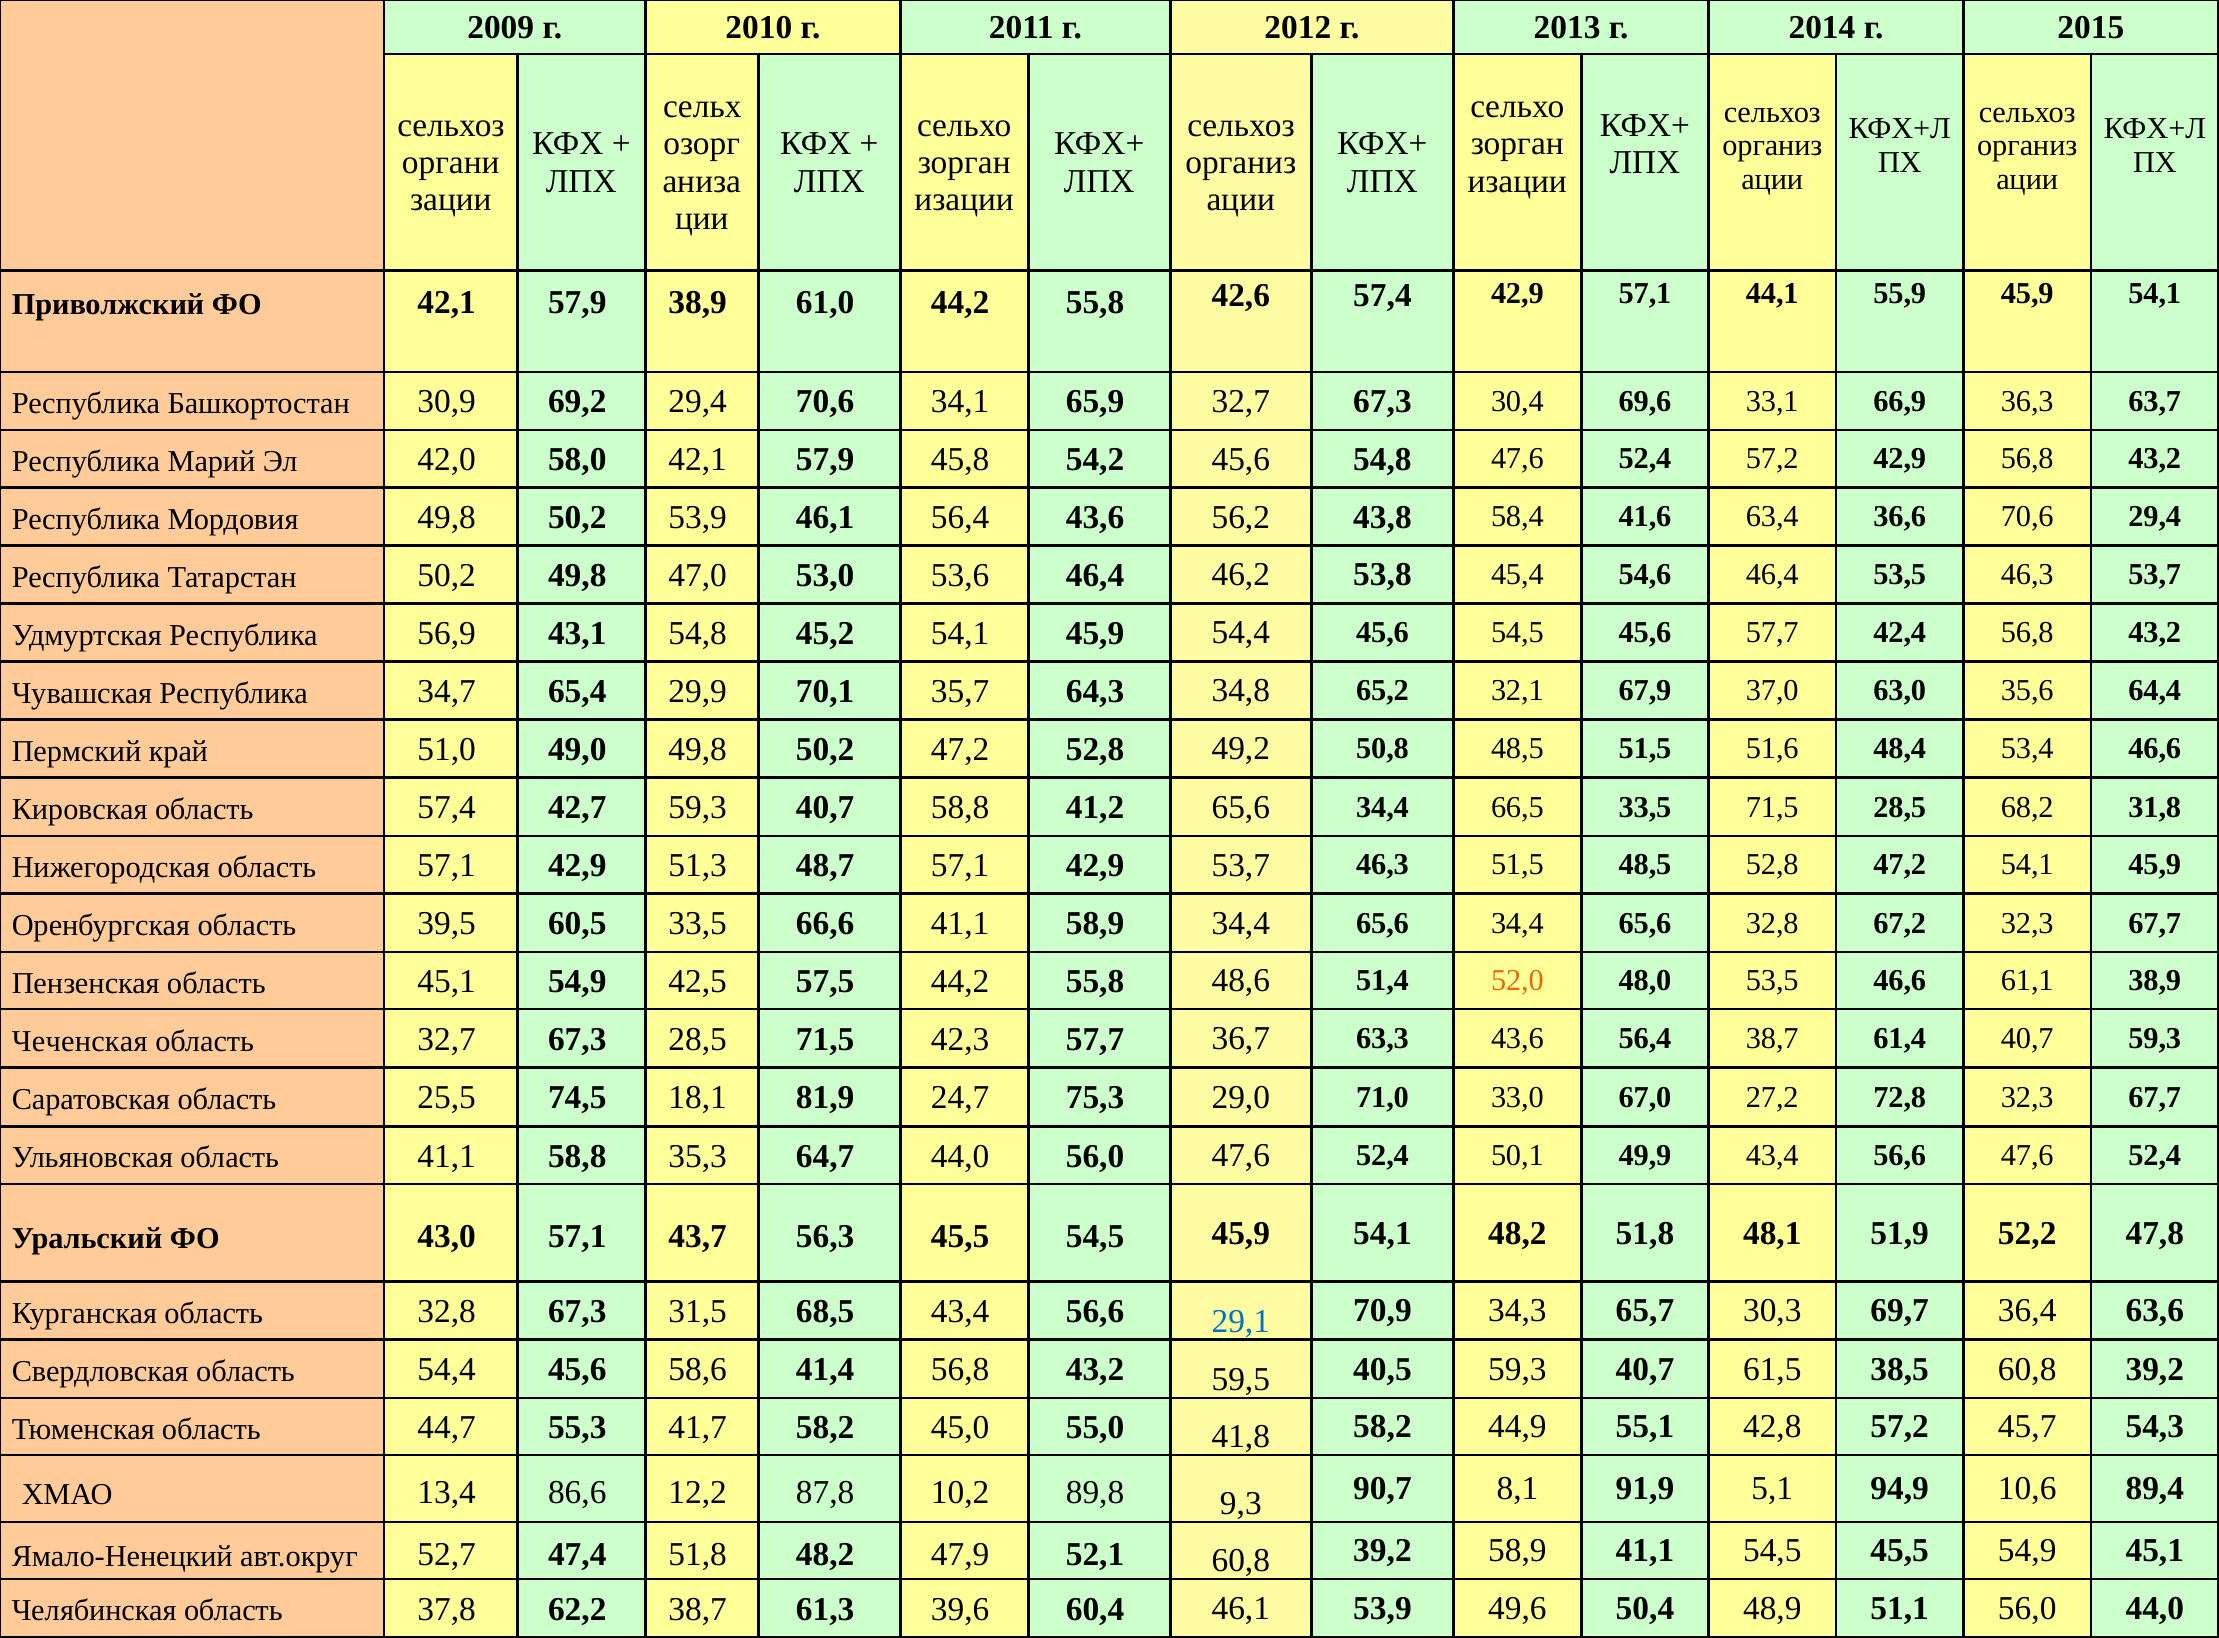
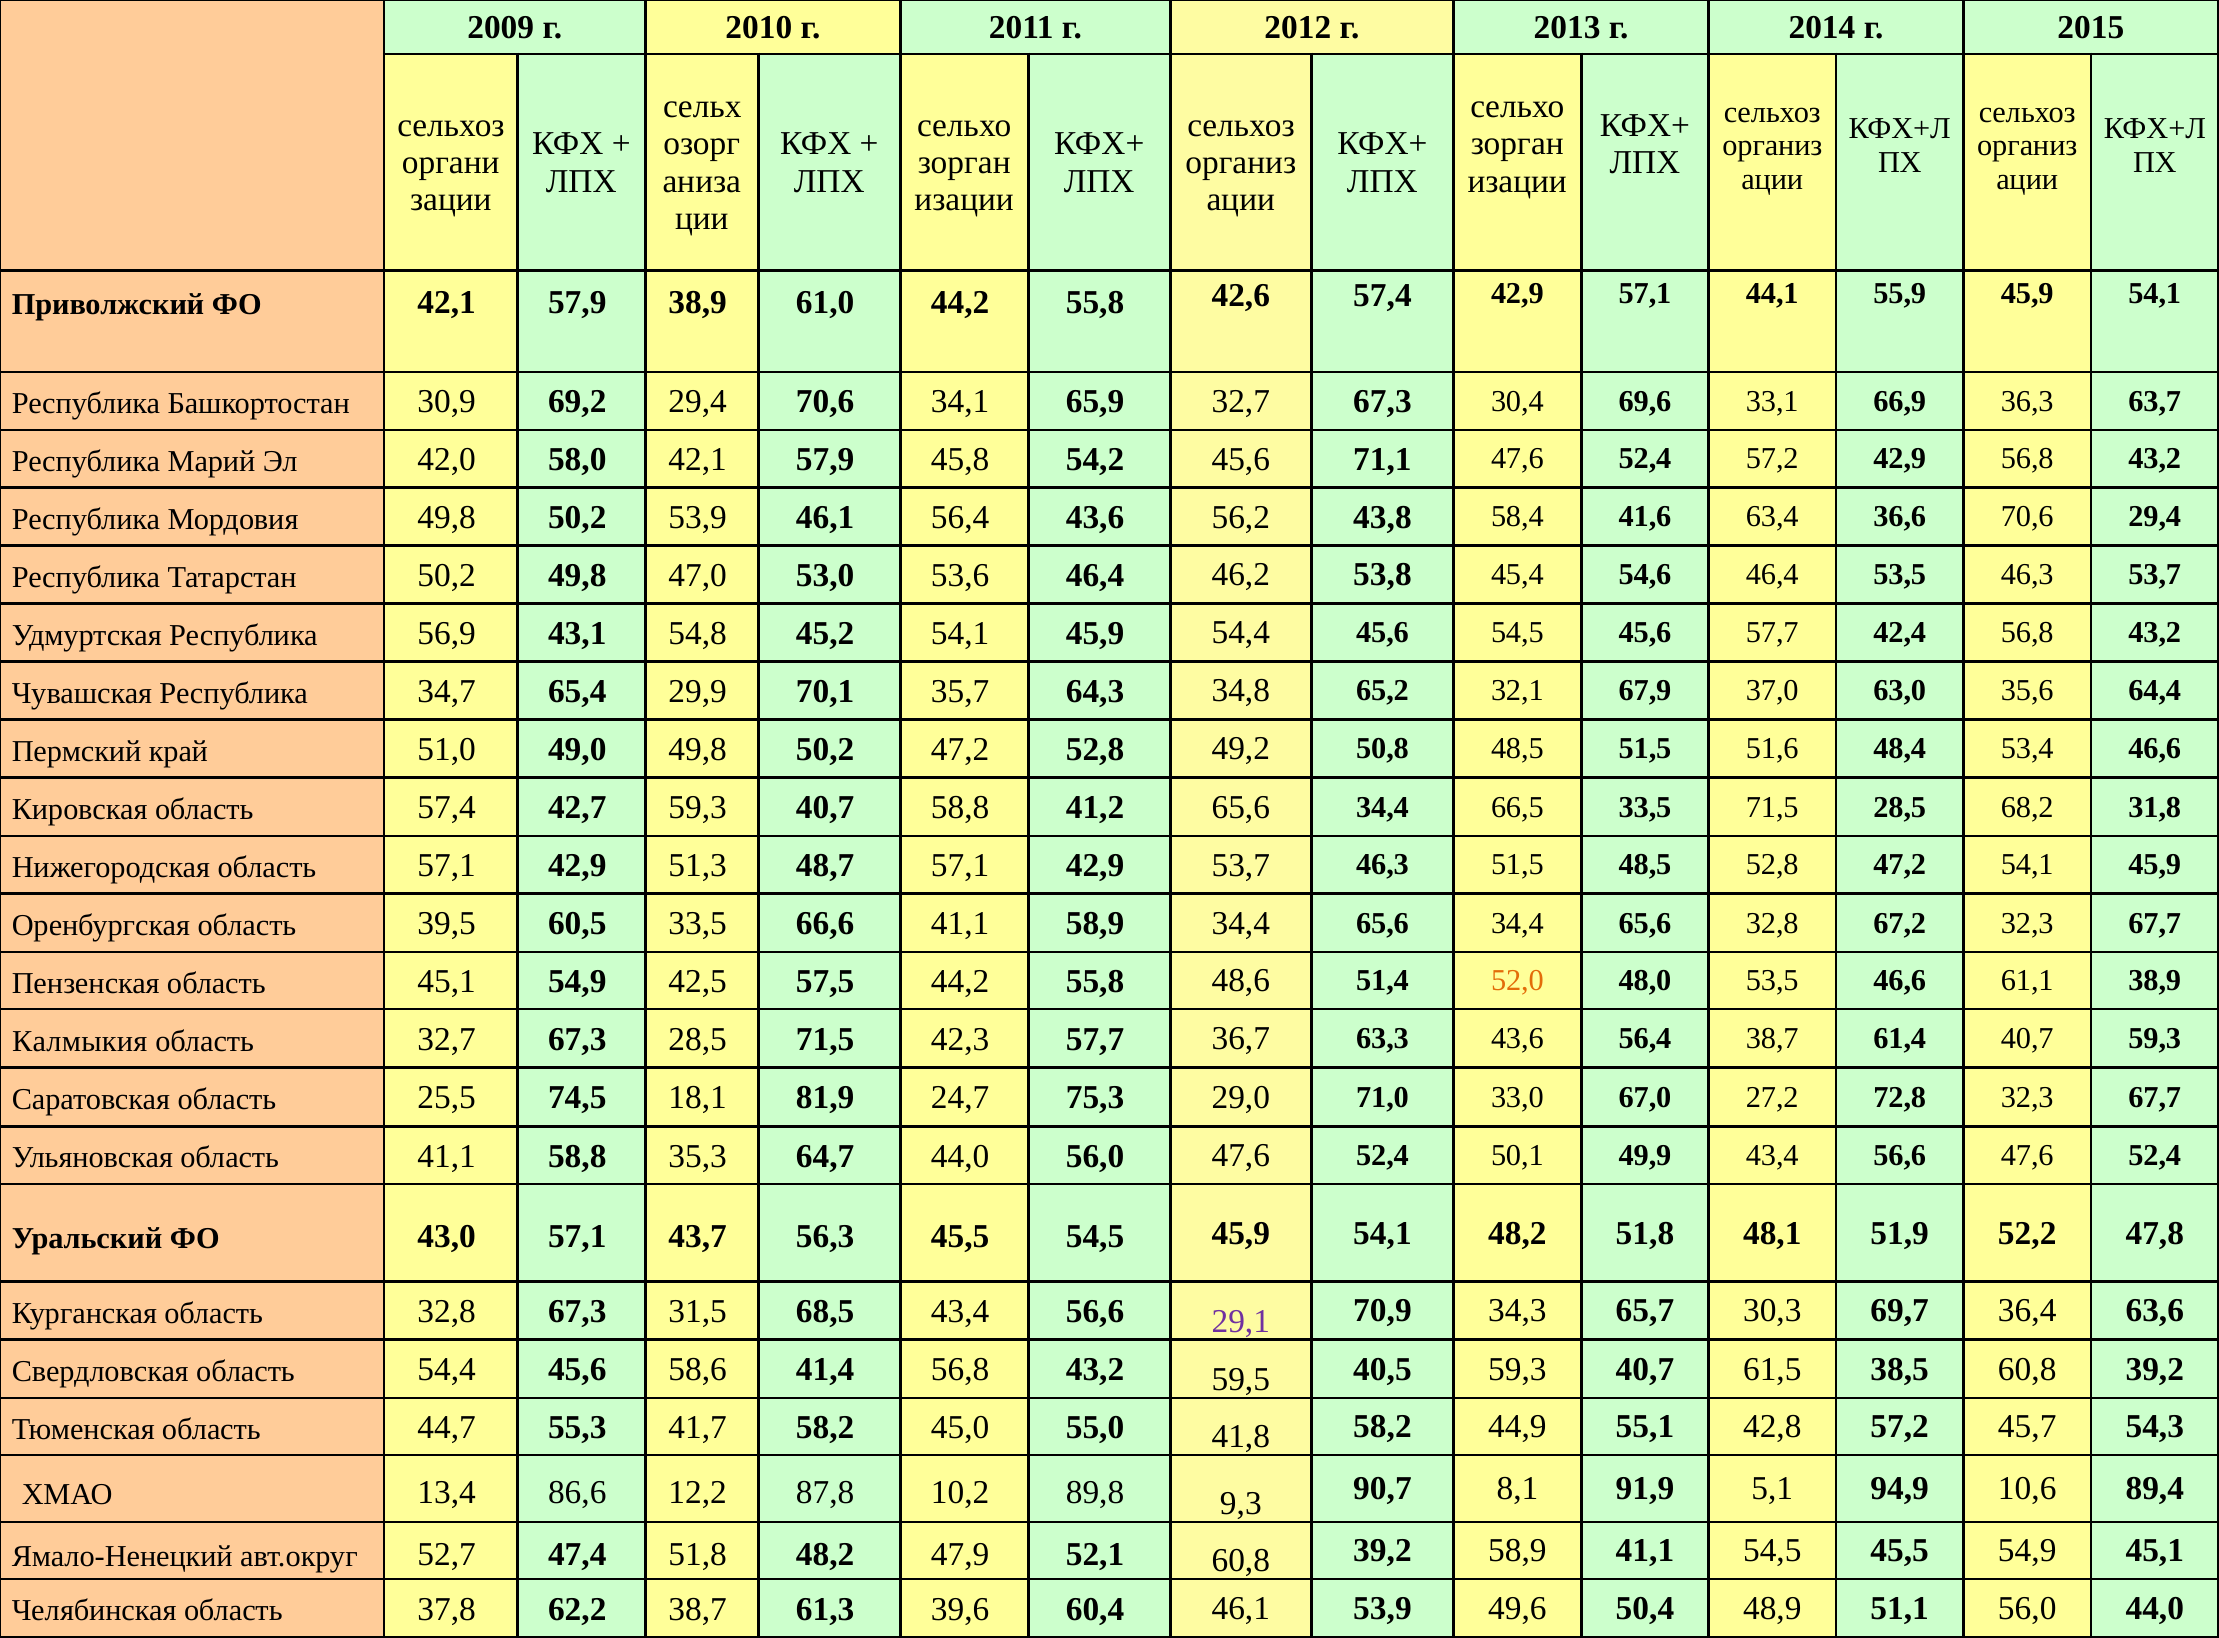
45,6 54,8: 54,8 -> 71,1 (1382, 459)
Чеченская: Чеченская -> Калмыкия (80, 1041)
29,1 colour: blue -> purple (1241, 1321)
